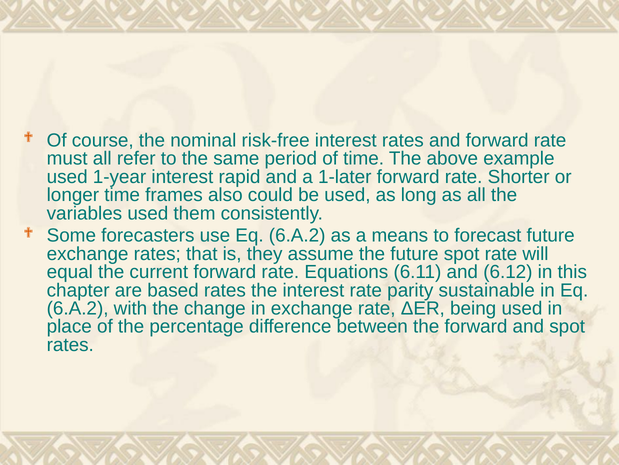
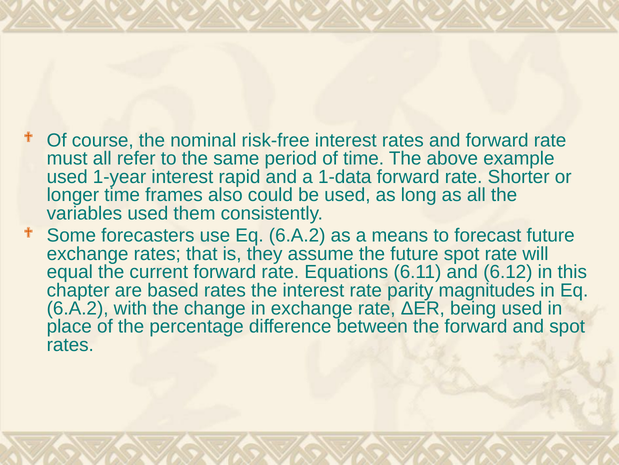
1-later: 1-later -> 1-data (345, 177)
sustainable: sustainable -> magnitudes (487, 290)
